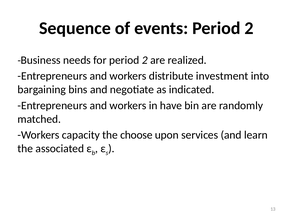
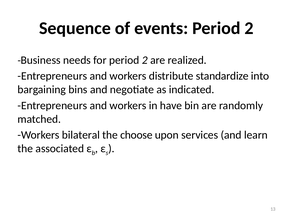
investment: investment -> standardize (222, 76)
capacity: capacity -> bilateral (81, 135)
